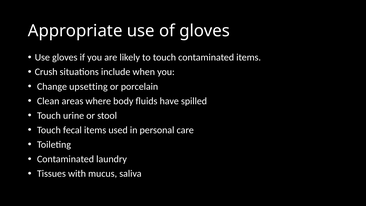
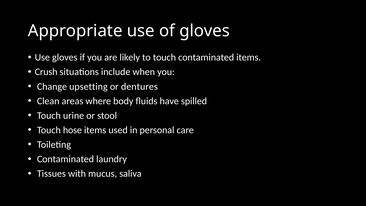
porcelain: porcelain -> dentures (139, 86)
fecal: fecal -> hose (72, 130)
